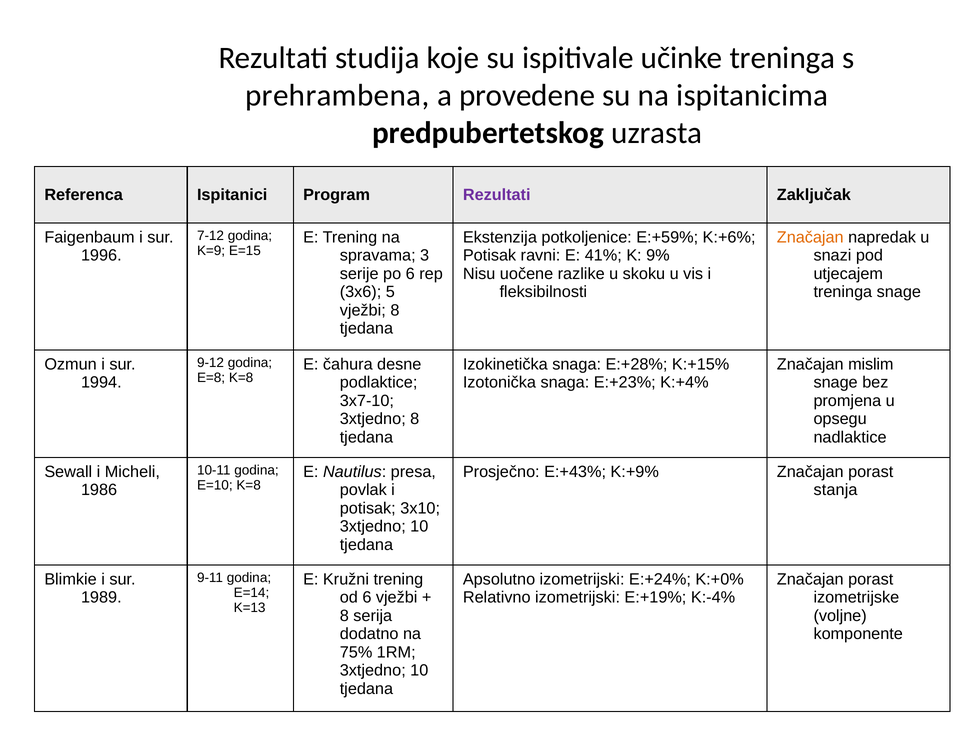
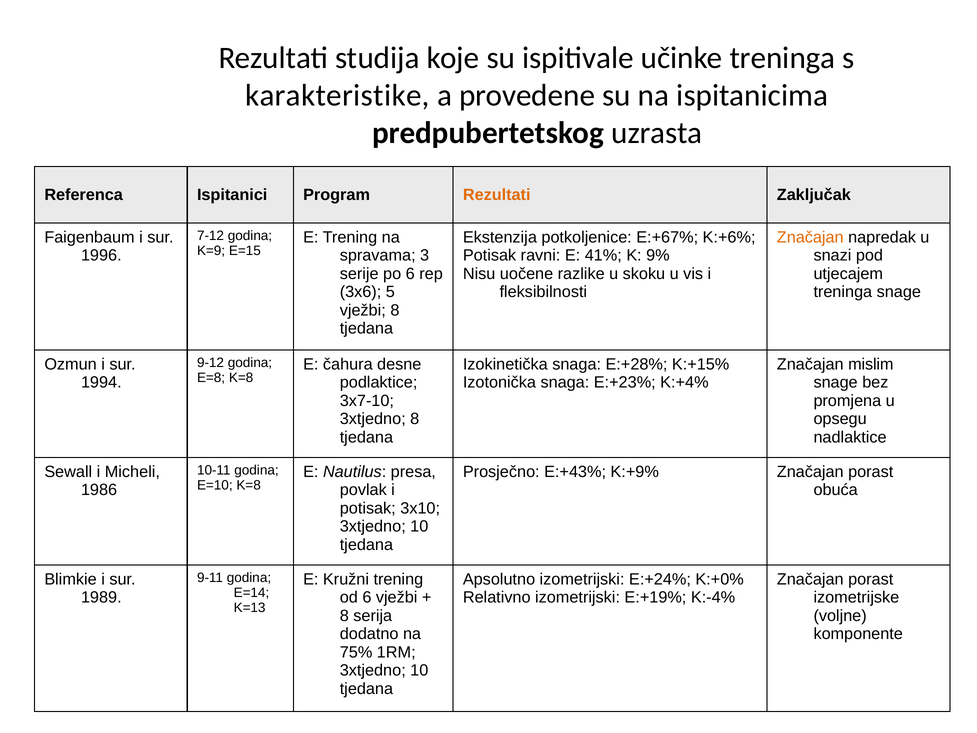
prehrambena: prehrambena -> karakteristike (337, 95)
Rezultati colour: purple -> orange (497, 195)
E:+59%: E:+59% -> E:+67% (667, 237)
stanja: stanja -> obuća (836, 490)
